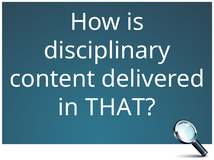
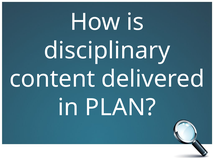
THAT: THAT -> PLAN (120, 108)
